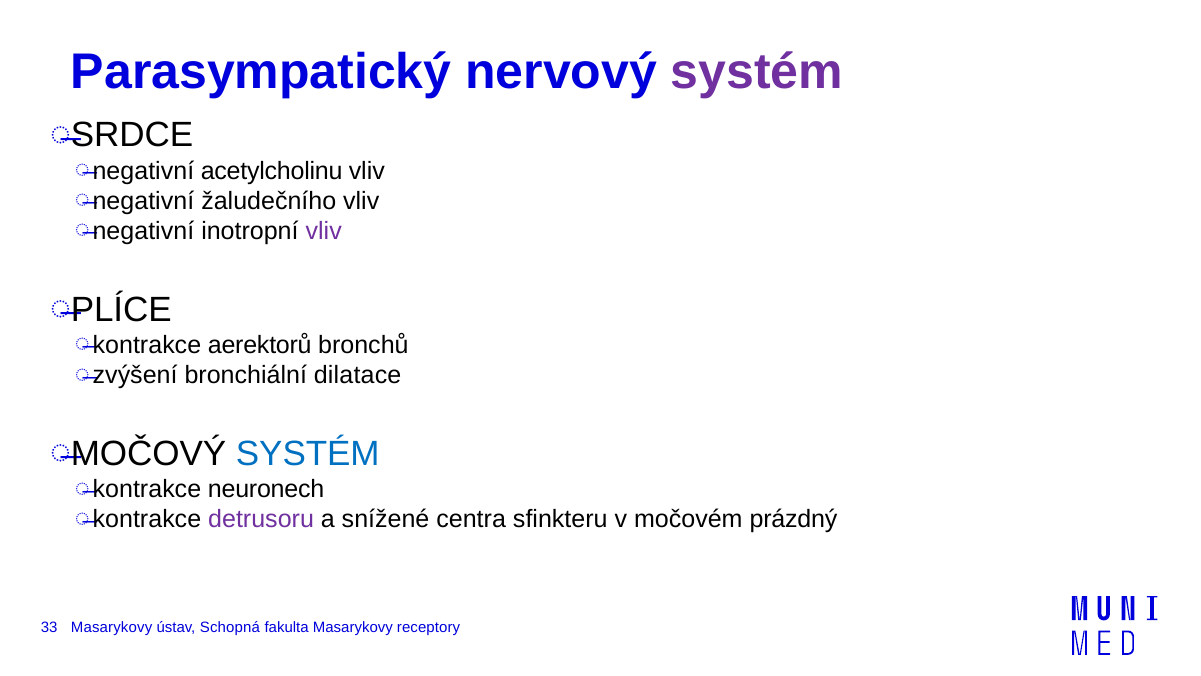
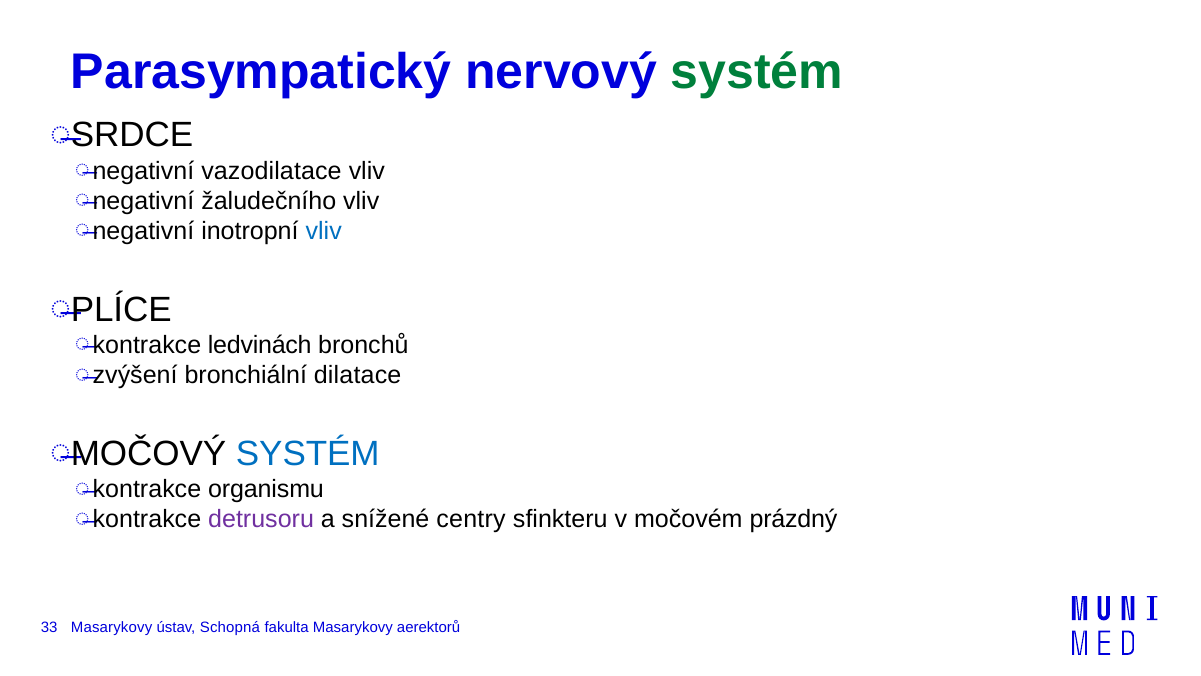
systém colour: purple -> green (757, 72)
acetylcholinu: acetylcholinu -> vazodilatace (271, 171)
vliv colour: purple -> blue (324, 231)
aerektorů: aerektorů -> ledvinách (260, 345)
neuronech: neuronech -> organismu (266, 489)
centra: centra -> centry (471, 519)
receptory: receptory -> aerektorů (429, 627)
